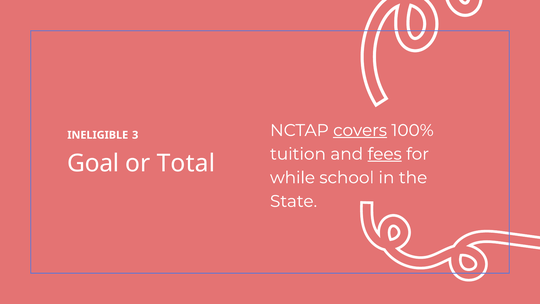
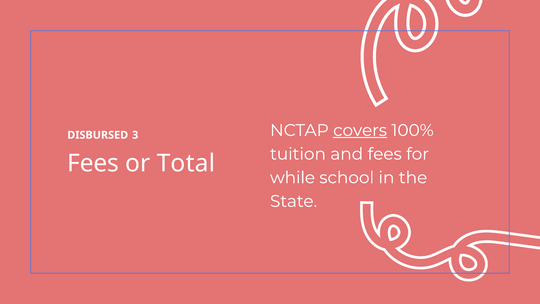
INELIGIBLE: INELIGIBLE -> DISBURSED (98, 135)
fees underline: present -> none (385, 154)
Goal: Goal -> Fees (93, 163)
